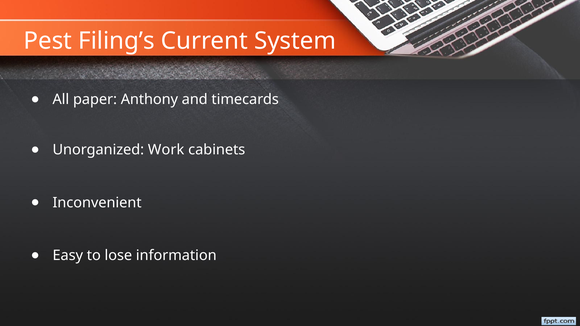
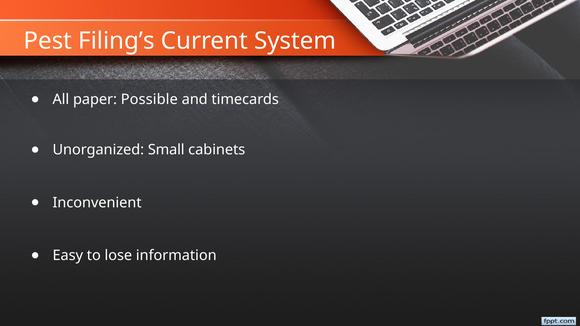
Anthony: Anthony -> Possible (149, 100)
Work: Work -> Small (166, 150)
